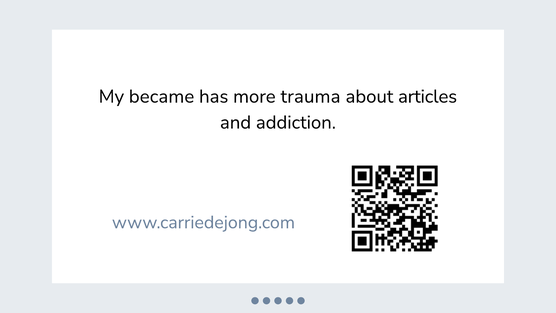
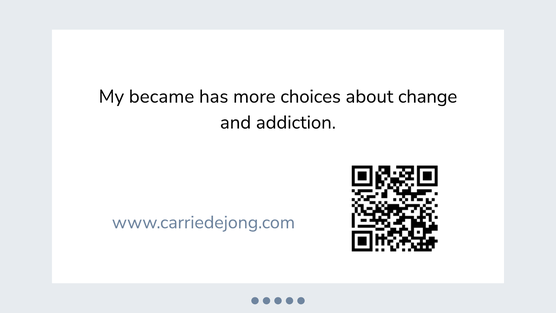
trauma: trauma -> choices (311, 96)
articles: articles -> change (428, 96)
